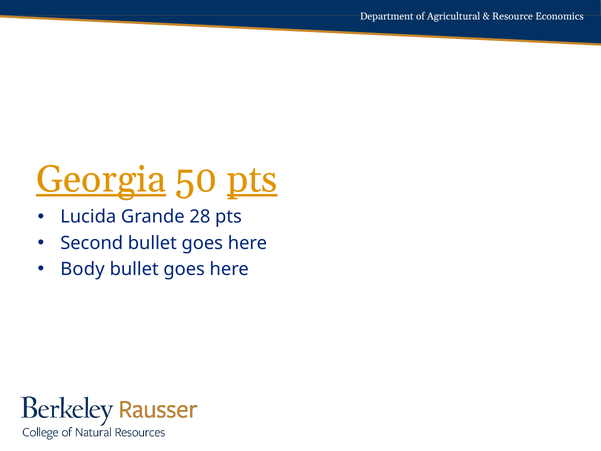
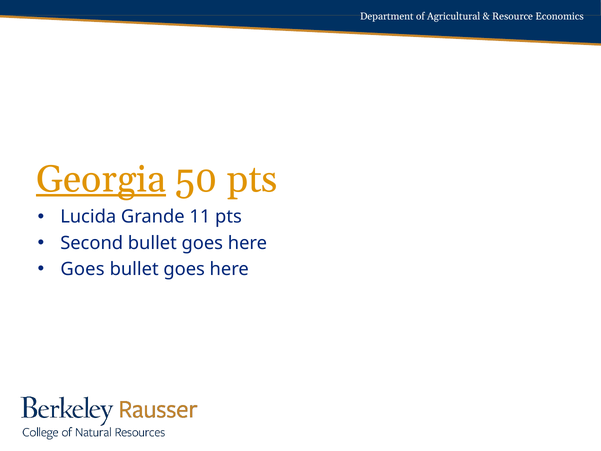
pts underline: present -> none (252, 179)
28: 28 -> 11 (200, 217)
Body: Body -> Goes (82, 269)
